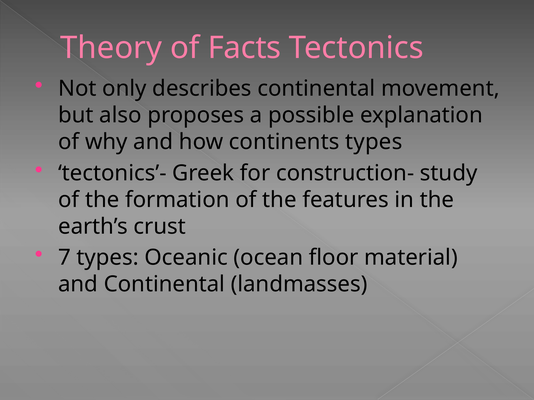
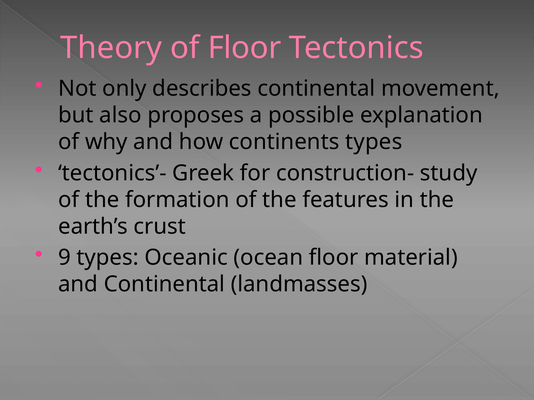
of Facts: Facts -> Floor (244, 48)
7: 7 -> 9 (64, 258)
